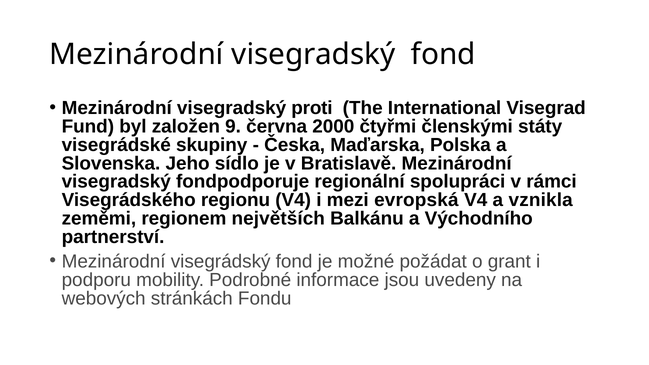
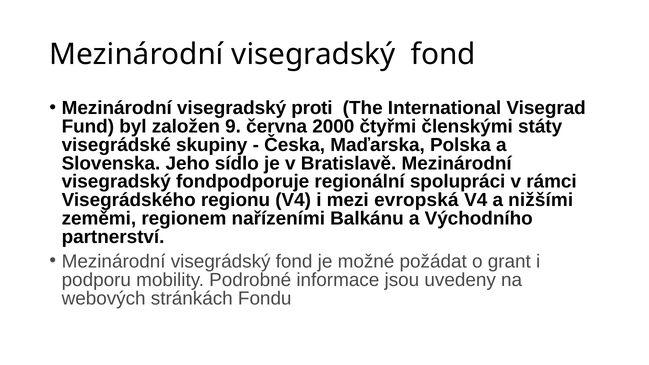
vznikla: vznikla -> nižšími (541, 200)
největších: největších -> nařízeními (278, 219)
